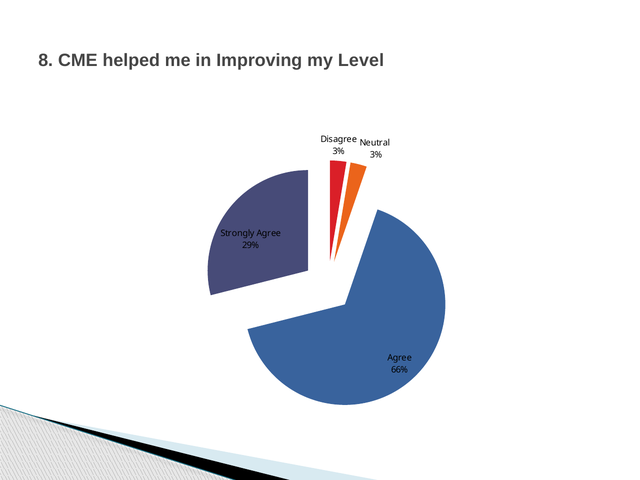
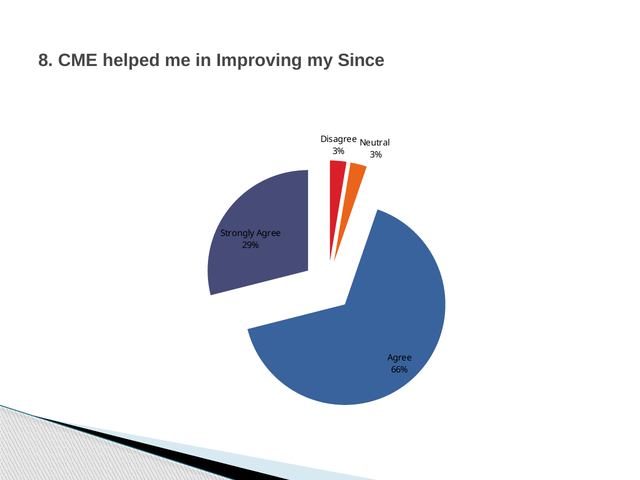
Level: Level -> Since (361, 60)
